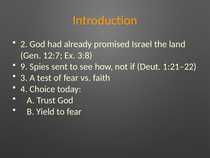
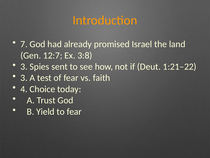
2: 2 -> 7 (24, 44)
9: 9 -> 3 (24, 66)
